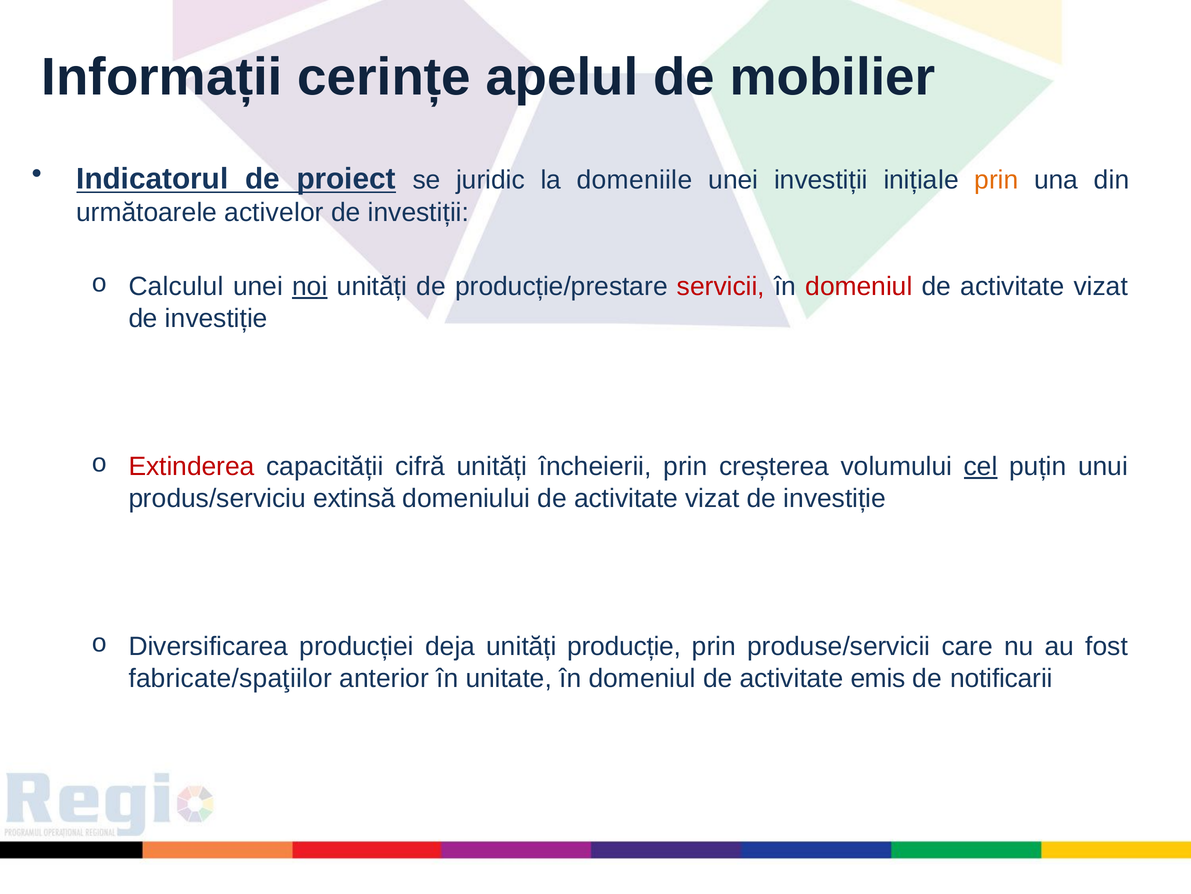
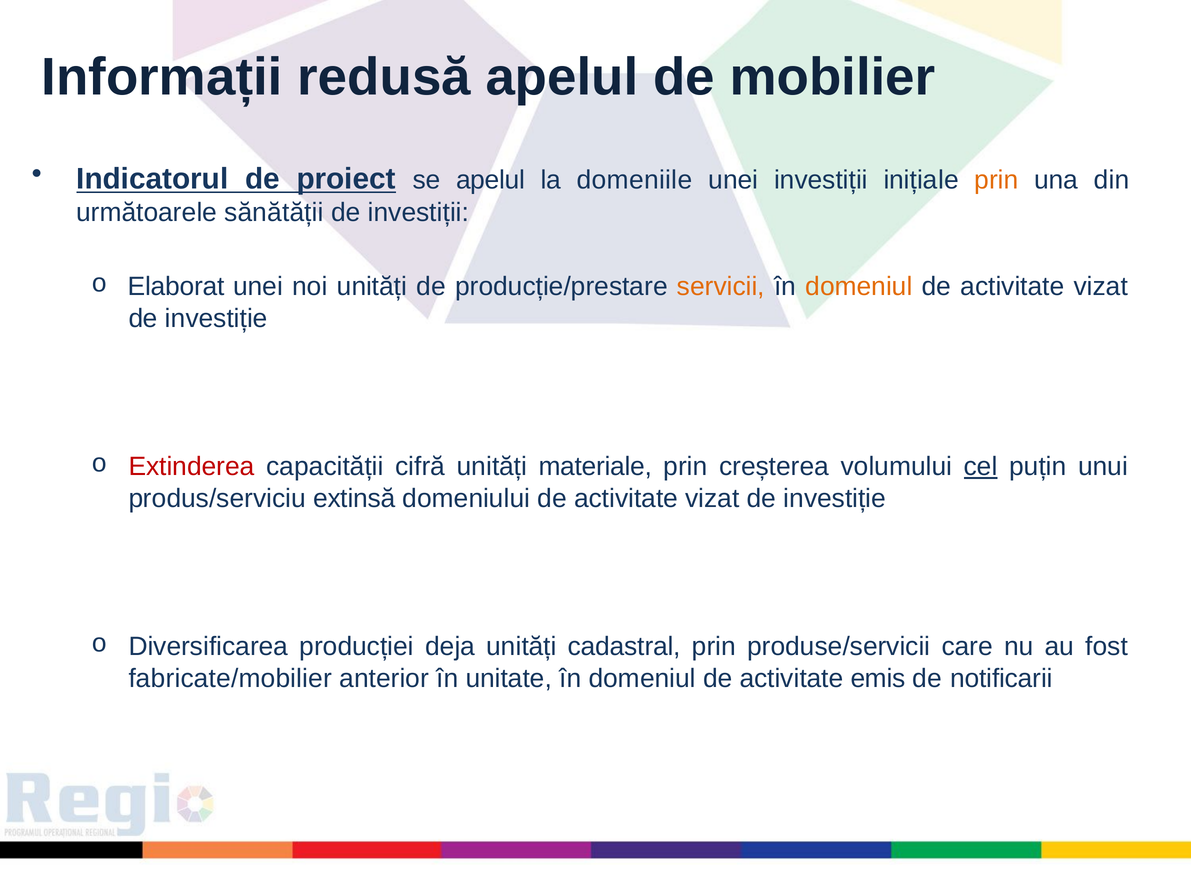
cerințe: cerințe -> redusă (384, 77)
se juridic: juridic -> apelul (491, 180)
activelor: activelor -> sănătății (274, 212)
Calculul: Calculul -> Elaborat (176, 286)
noi underline: present -> none (310, 286)
servicii colour: red -> orange (721, 286)
domeniul colour: red -> orange (859, 286)
încheierii: încheierii -> materiale (595, 466)
producție: producție -> cadastral (624, 646)
fabricate/spaţiilor: fabricate/spaţiilor -> fabricate/mobilier (230, 678)
